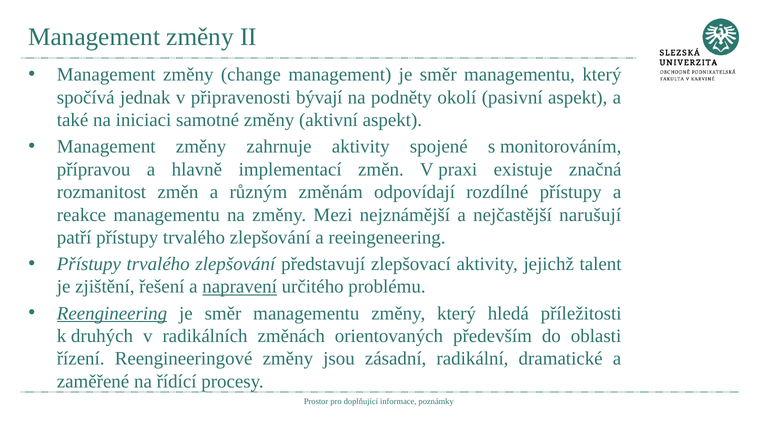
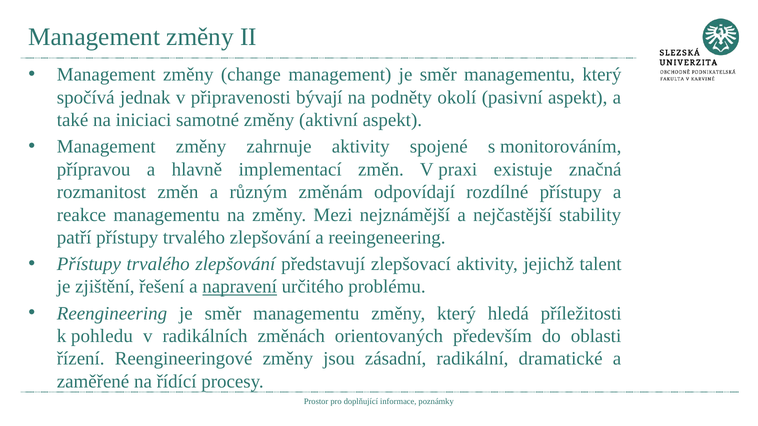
narušují: narušují -> stability (590, 215)
Reengineering underline: present -> none (112, 314)
druhých: druhých -> pohledu (102, 336)
